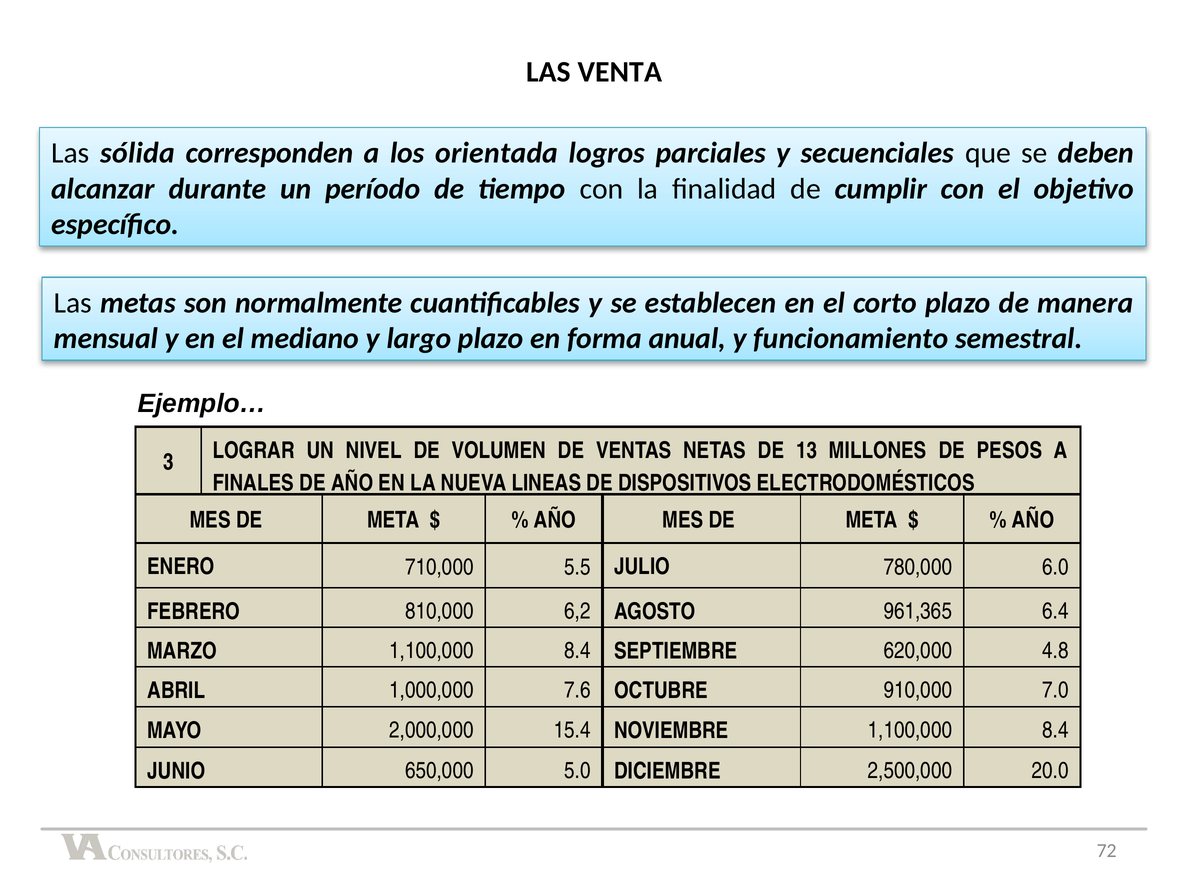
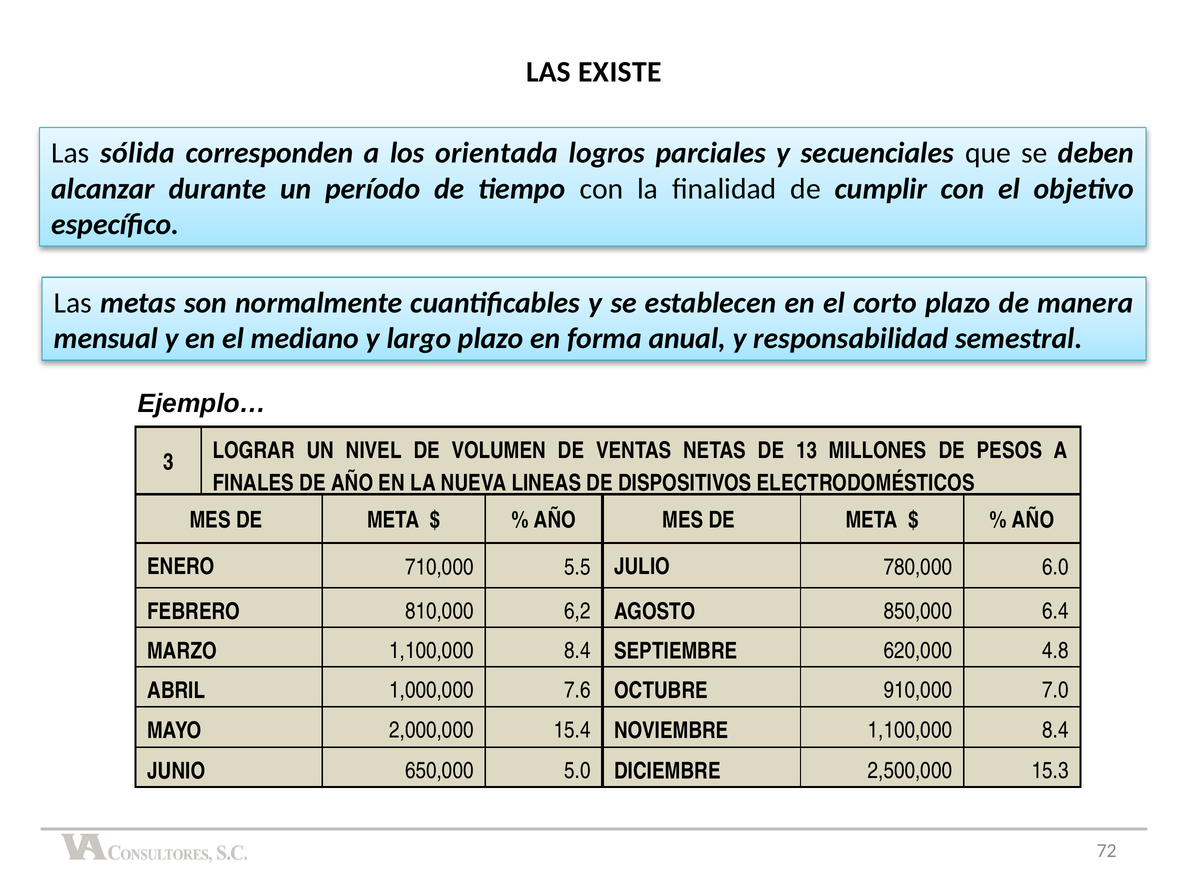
VENTA: VENTA -> EXISTE (620, 72)
funcionamiento: funcionamiento -> responsabilidad (851, 339)
961,365: 961,365 -> 850,000 (918, 611)
20.0: 20.0 -> 15.3 (1050, 771)
